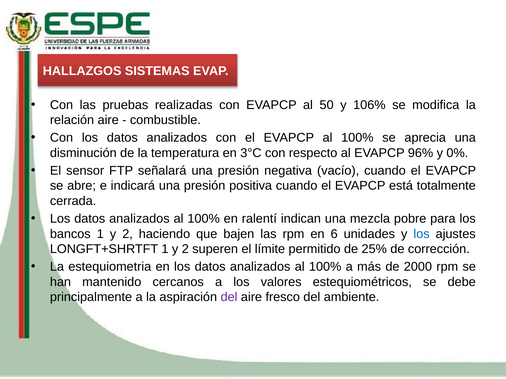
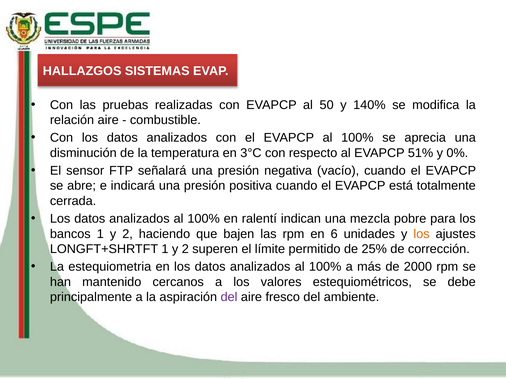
106%: 106% -> 140% (369, 105)
96%: 96% -> 51% (421, 153)
los colour: blue -> orange (422, 234)
